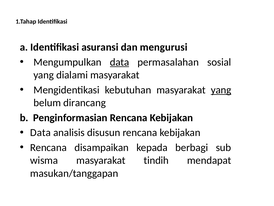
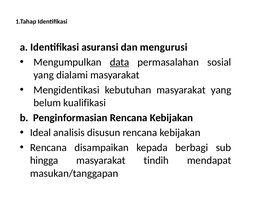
yang underline: present -> none (221, 90)
dirancang: dirancang -> kualifikasi (85, 102)
Data: Data -> Ideal (41, 132)
wisma: wisma -> hingga (44, 160)
